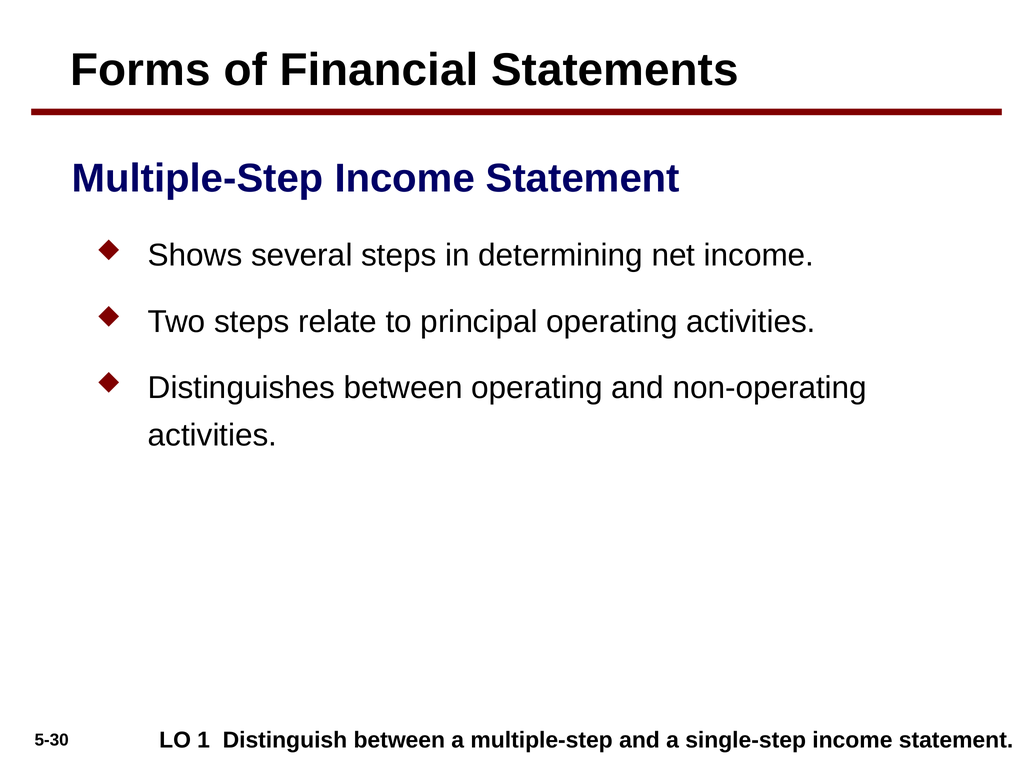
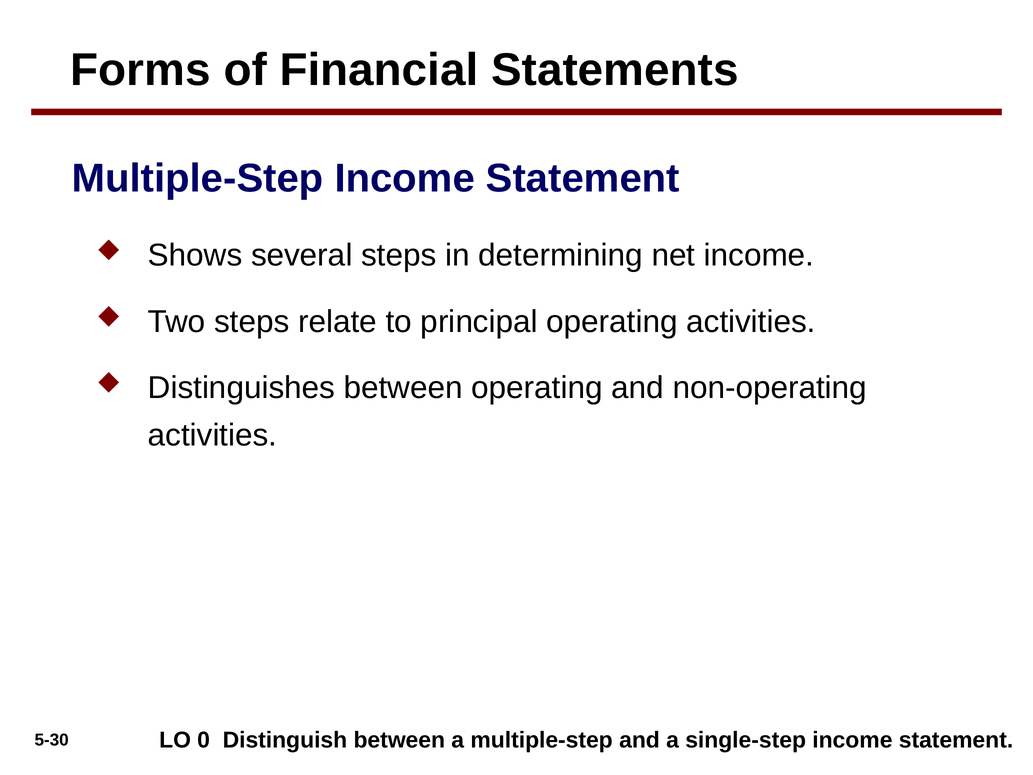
1: 1 -> 0 (204, 740)
